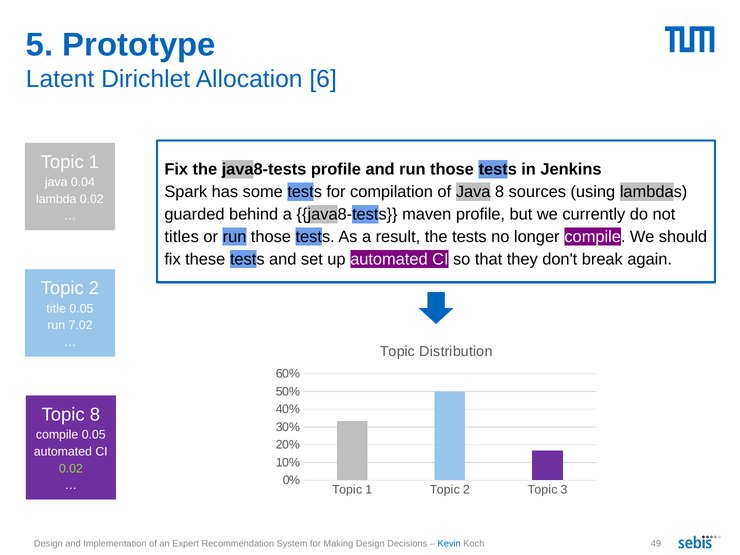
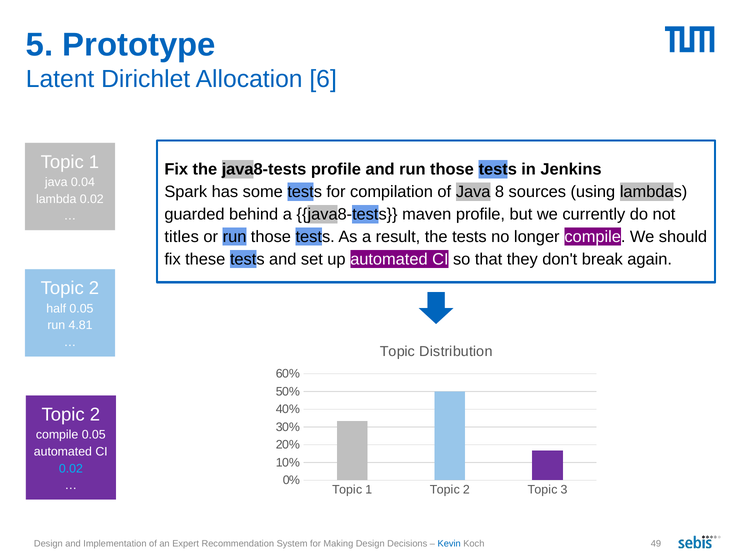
title: title -> half (56, 308)
7.02: 7.02 -> 4.81 (81, 325)
8: 8 -> 2 (95, 415)
0.02 colour: light green -> light blue (71, 469)
